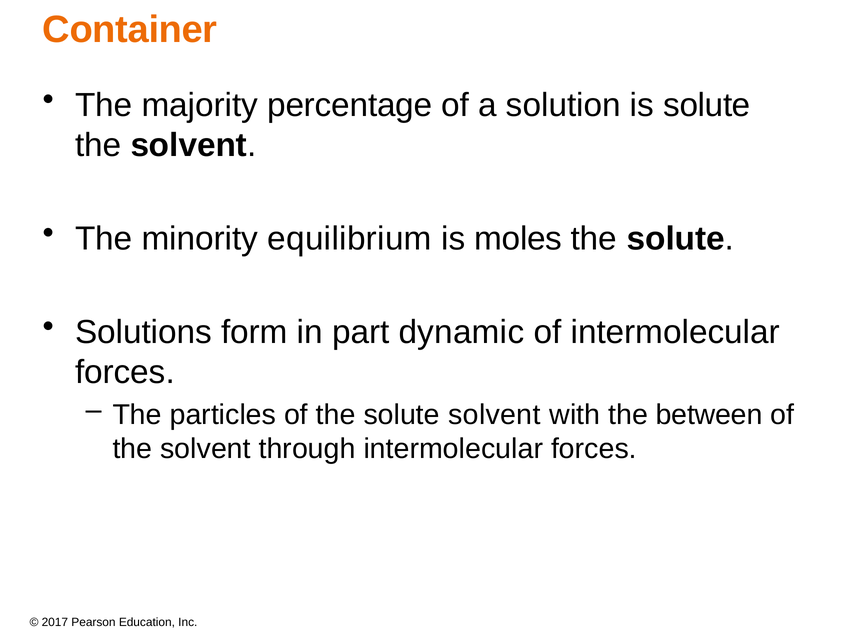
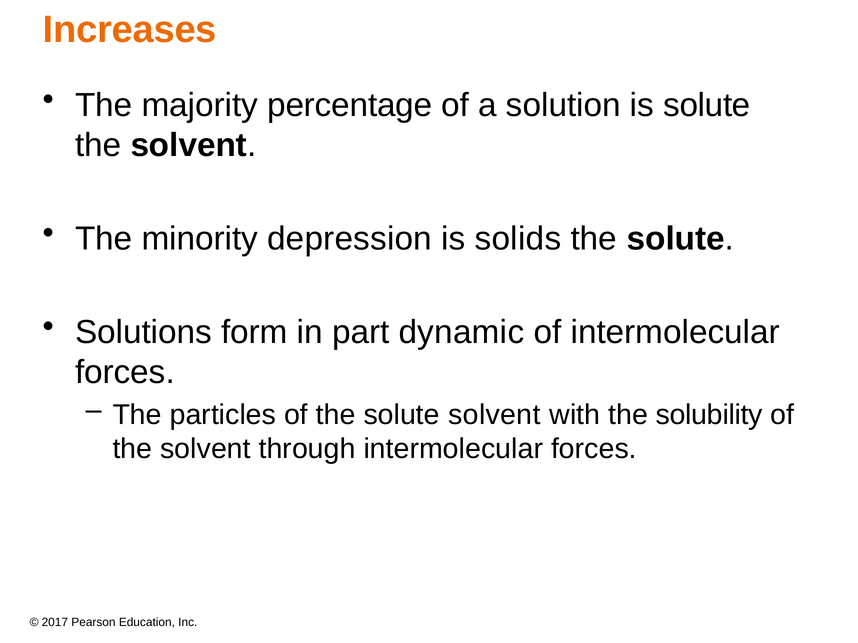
Container: Container -> Increases (130, 30)
equilibrium: equilibrium -> depression (350, 239)
moles: moles -> solids (518, 239)
between: between -> solubility (709, 415)
